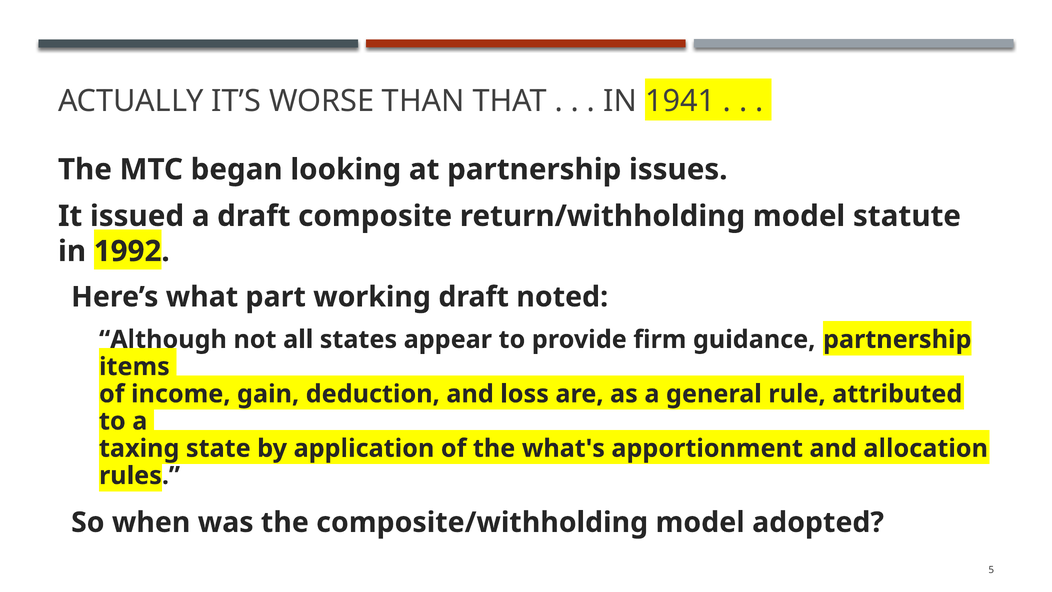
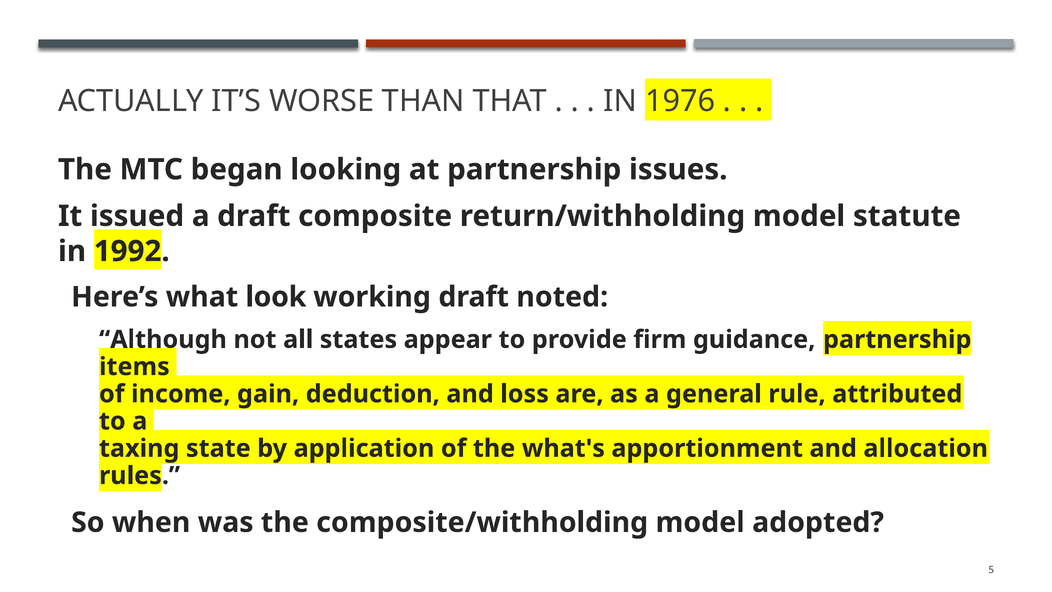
1941: 1941 -> 1976 (680, 101)
part: part -> look (276, 297)
